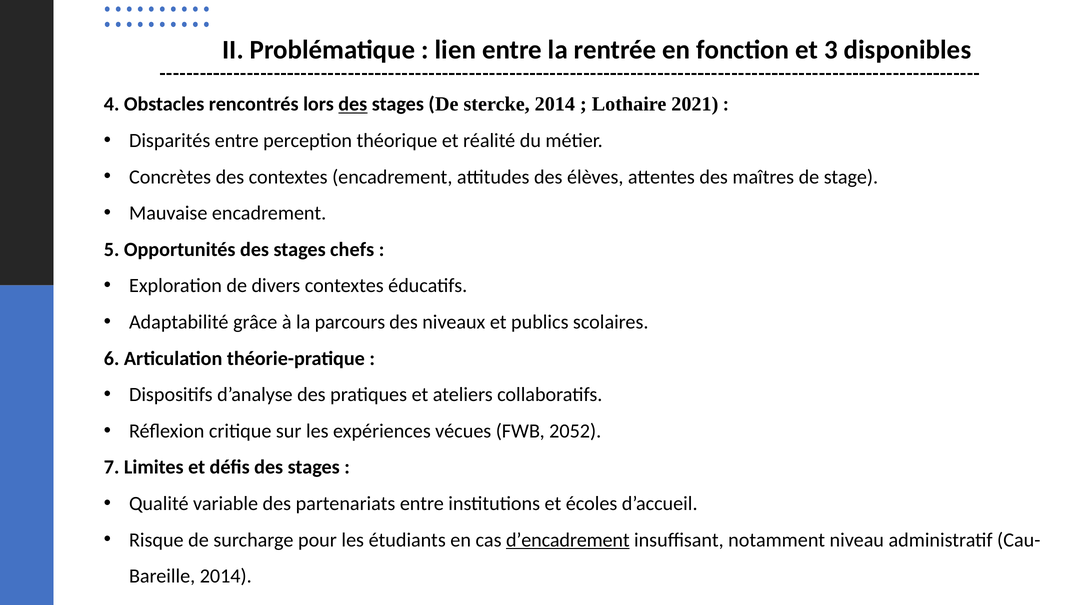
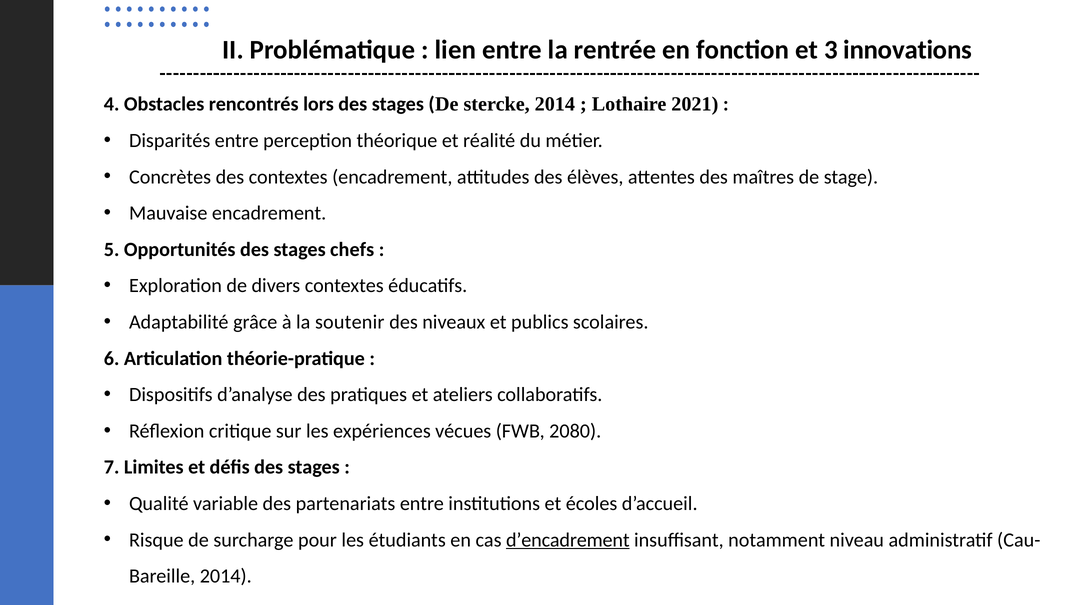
disponibles: disponibles -> innovations (908, 50)
des underline: present -> none (353, 104)
parcours: parcours -> soutenir (350, 322)
2052: 2052 -> 2080 (575, 431)
